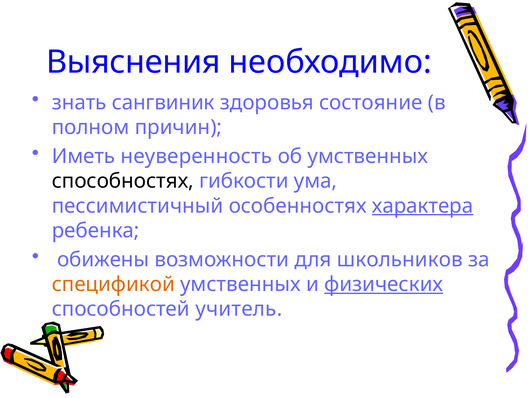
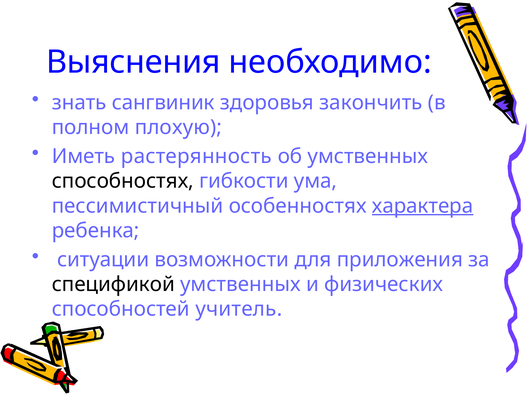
состояние: состояние -> закончить (371, 103)
причин: причин -> плохую (178, 127)
неуверенность: неуверенность -> растерянность (196, 156)
обижены: обижены -> ситуации (103, 260)
школьников: школьников -> приложения (400, 260)
спецификой colour: orange -> black (113, 285)
физических underline: present -> none (384, 285)
